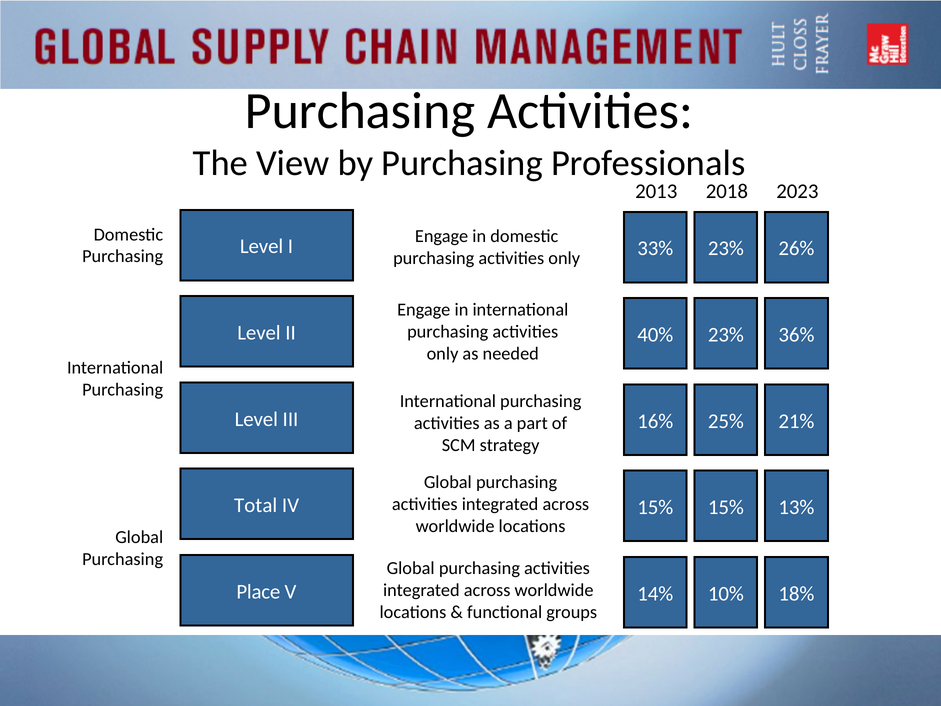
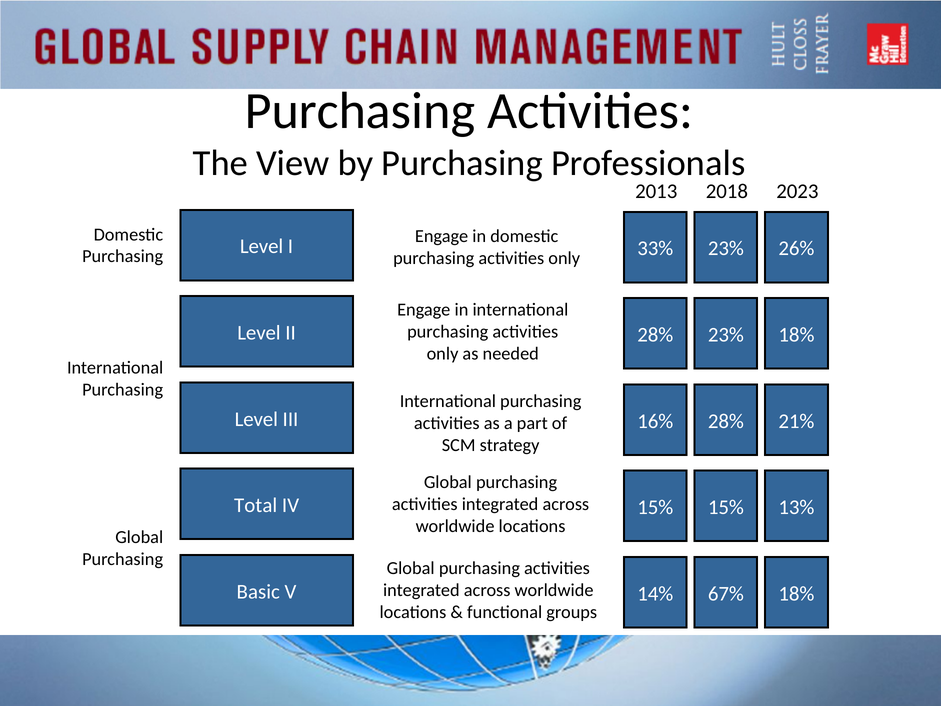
40%: 40% -> 28% (655, 335)
36%: 36% -> 18% (796, 335)
25%: 25% -> 28% (726, 421)
Place: Place -> Basic (258, 591)
10%: 10% -> 67% (726, 593)
